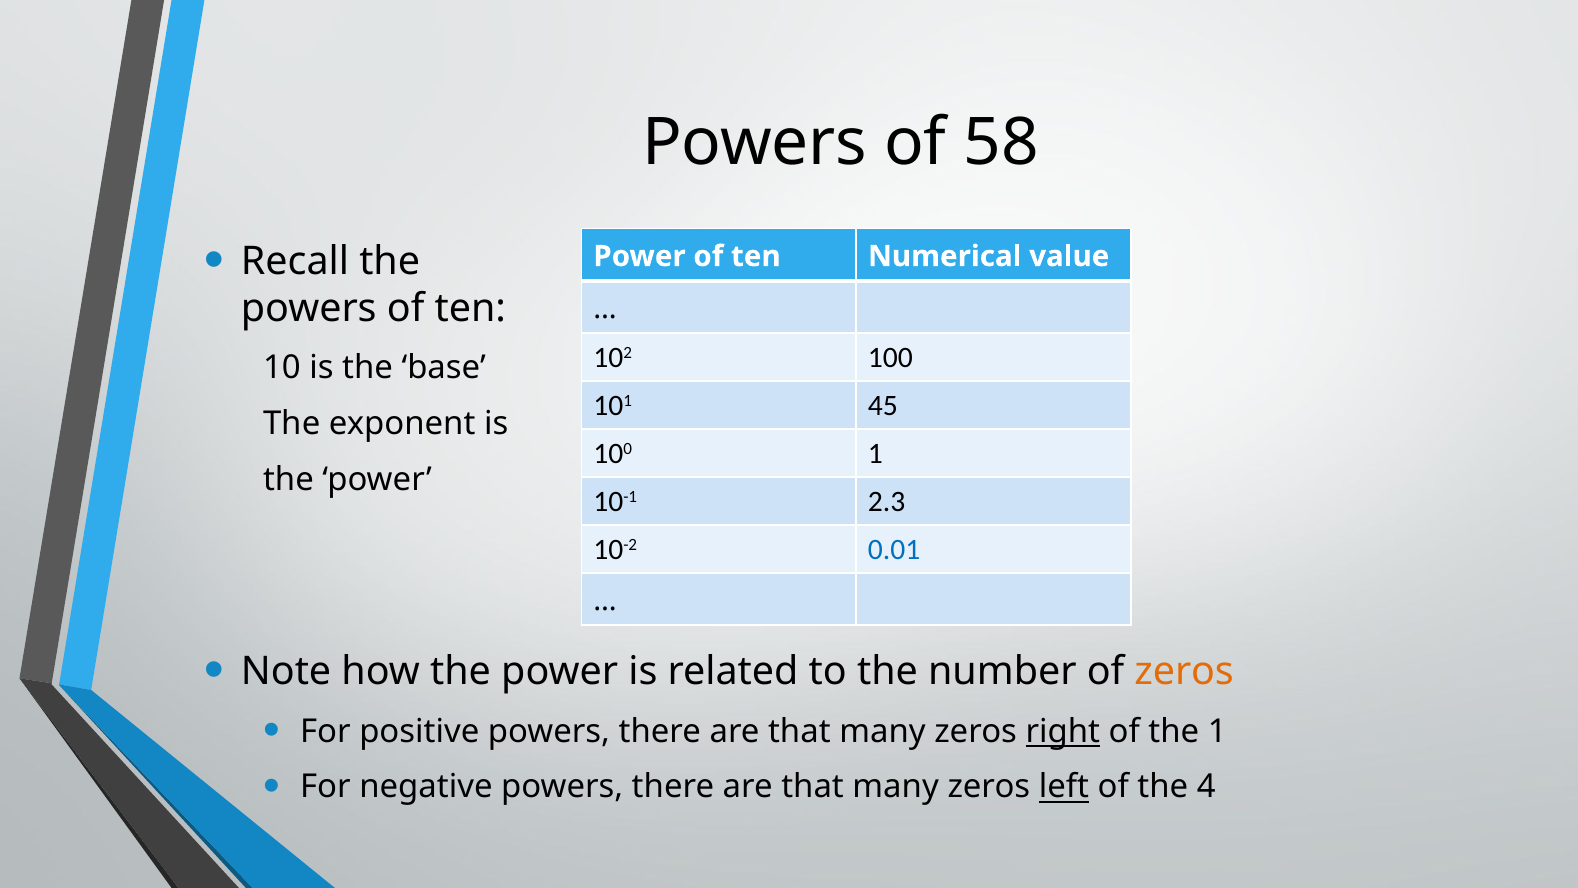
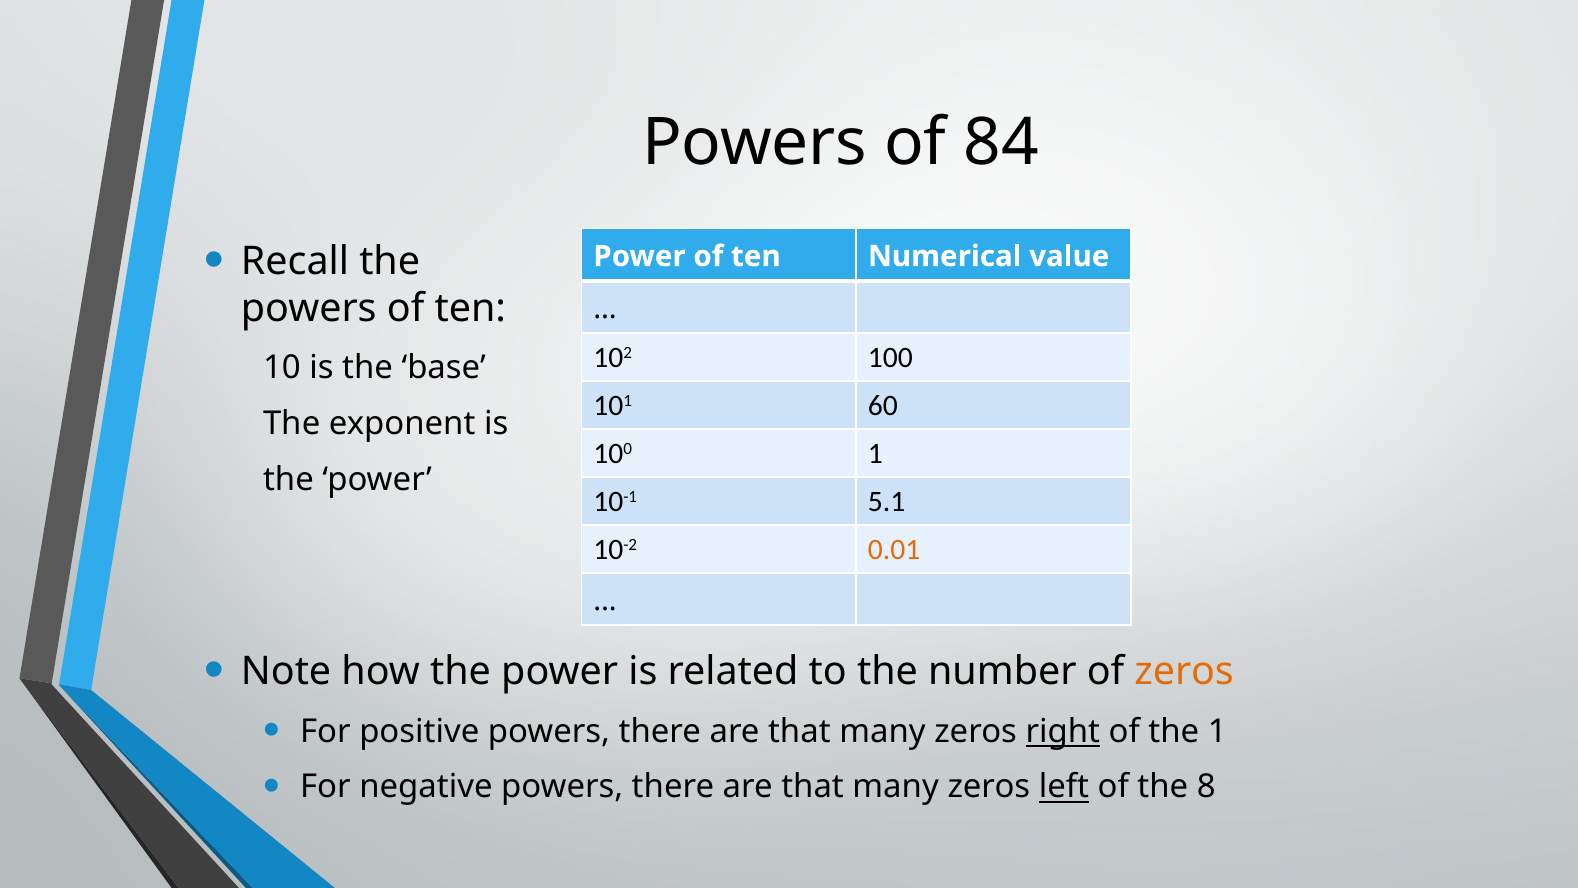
58: 58 -> 84 (1001, 143)
45: 45 -> 60 (883, 405)
2.3: 2.3 -> 5.1 (887, 501)
0.01 colour: blue -> orange (894, 549)
4: 4 -> 8 (1206, 787)
